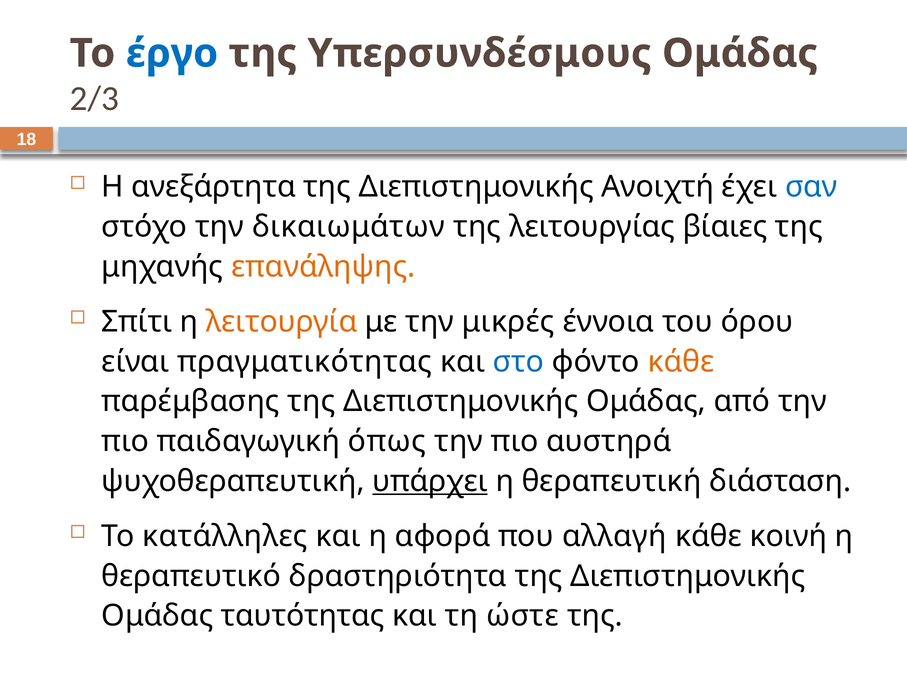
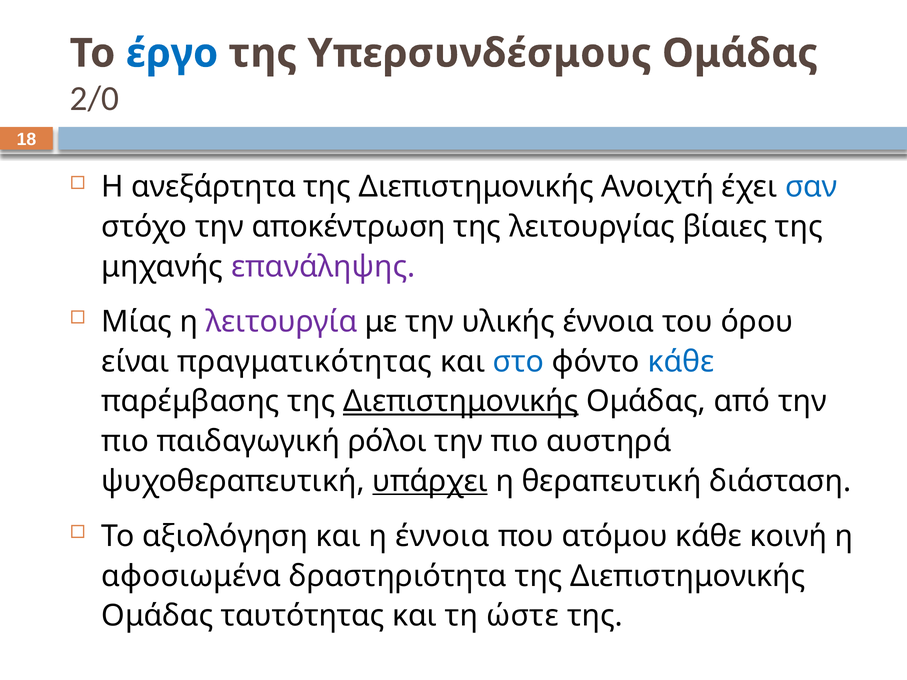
2/3: 2/3 -> 2/0 (94, 98)
δικαιωμάτων: δικαιωμάτων -> αποκέντρωση (349, 227)
επανάληψης colour: orange -> purple (323, 267)
Σπίτι: Σπίτι -> Μίας (137, 322)
λειτουργία colour: orange -> purple (282, 322)
μικρές: μικρές -> υλικής (508, 322)
κάθε colour: orange -> blue (681, 362)
Διεπιστημονικής underline: none -> present (461, 402)
όπως: όπως -> ρόλοι (387, 441)
κατάλληλες: κατάλληλες -> αξιολόγηση (225, 536)
η αφορά: αφορά -> έννοια (442, 536)
αλλαγή: αλλαγή -> ατόμου (615, 536)
θεραπευτικό: θεραπευτικό -> αφοσιωμένα (191, 576)
